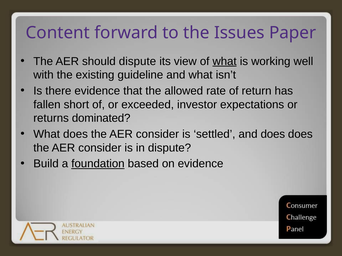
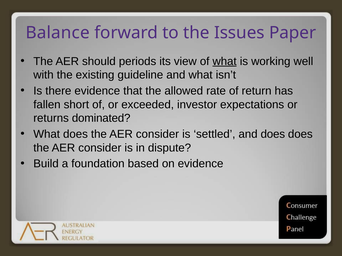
Content: Content -> Balance (58, 33)
should dispute: dispute -> periods (138, 61)
foundation underline: present -> none (98, 164)
